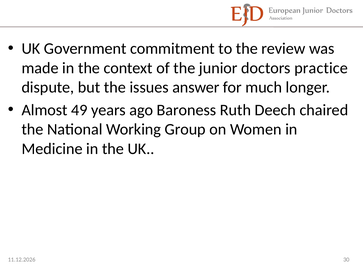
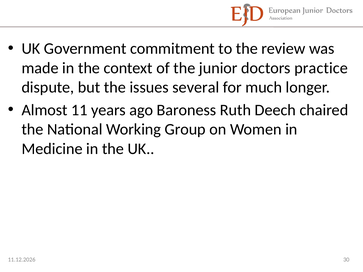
answer: answer -> several (196, 87)
49: 49 -> 11 (79, 110)
